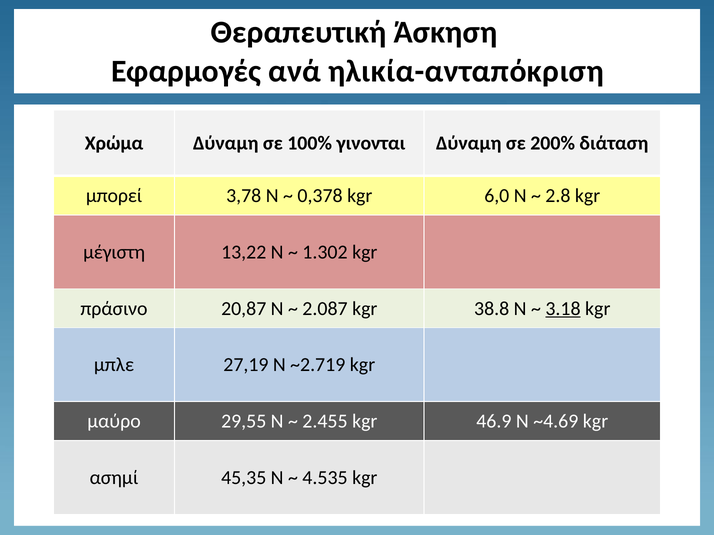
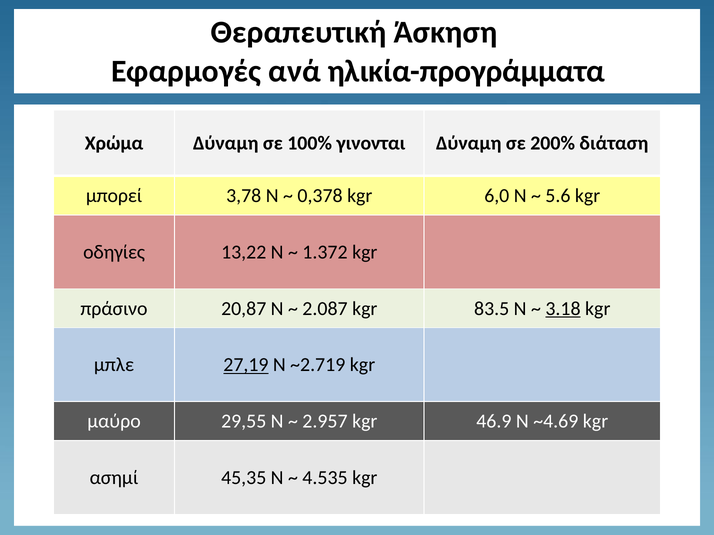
ηλικία-ανταπόκριση: ηλικία-ανταπόκριση -> ηλικία-προγράμματα (466, 71)
2.8: 2.8 -> 5.6 (558, 196)
μέγιστη: μέγιστη -> οδηγίες (114, 252)
1.302: 1.302 -> 1.372 (325, 252)
38.8: 38.8 -> 83.5 (492, 309)
27,19 underline: none -> present (246, 365)
2.455: 2.455 -> 2.957 (325, 422)
